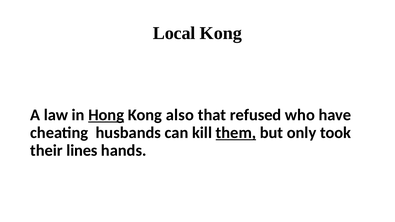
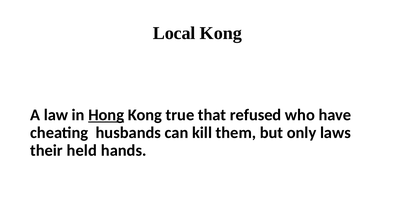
also: also -> true (180, 115)
them underline: present -> none (236, 133)
took: took -> laws (335, 133)
lines: lines -> held (82, 151)
